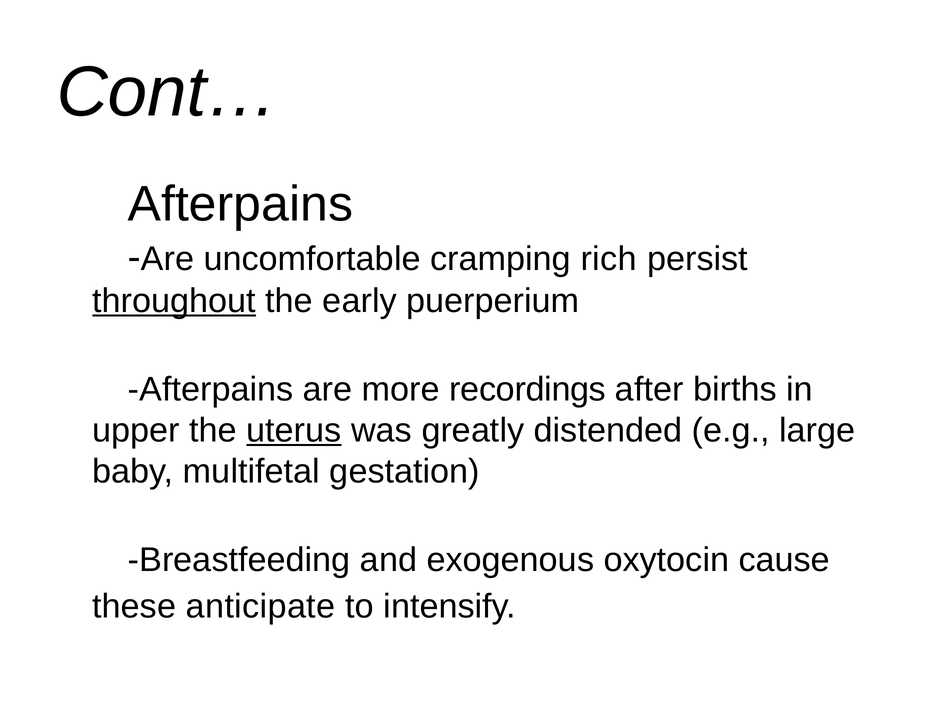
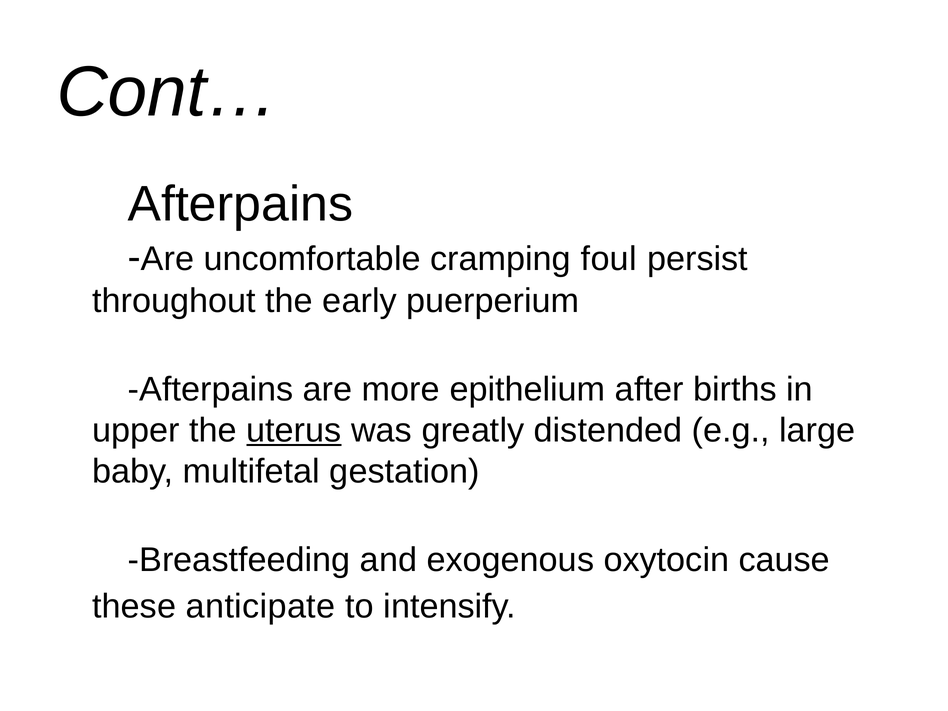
rich: rich -> foul (609, 259)
throughout underline: present -> none (174, 301)
recordings: recordings -> epithelium (527, 389)
